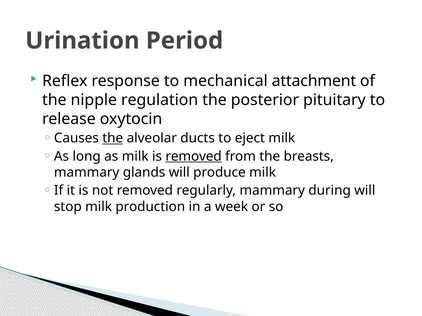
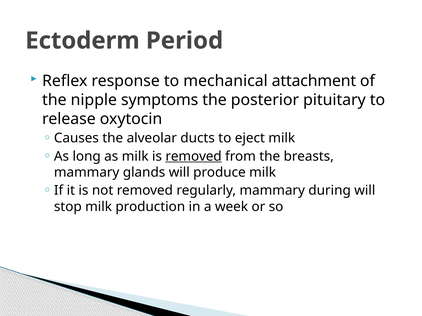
Urination: Urination -> Ectoderm (82, 41)
regulation: regulation -> symptoms (160, 100)
the underline: present -> none (113, 138)
